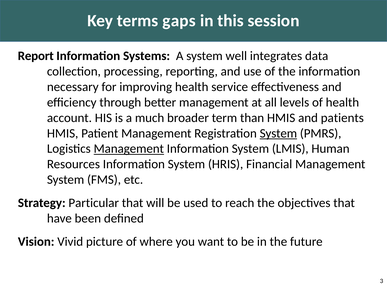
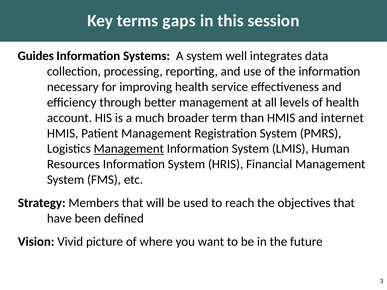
Report: Report -> Guides (36, 56)
patients: patients -> internet (342, 118)
System underline: present -> none (278, 133)
Particular: Particular -> Members (94, 203)
